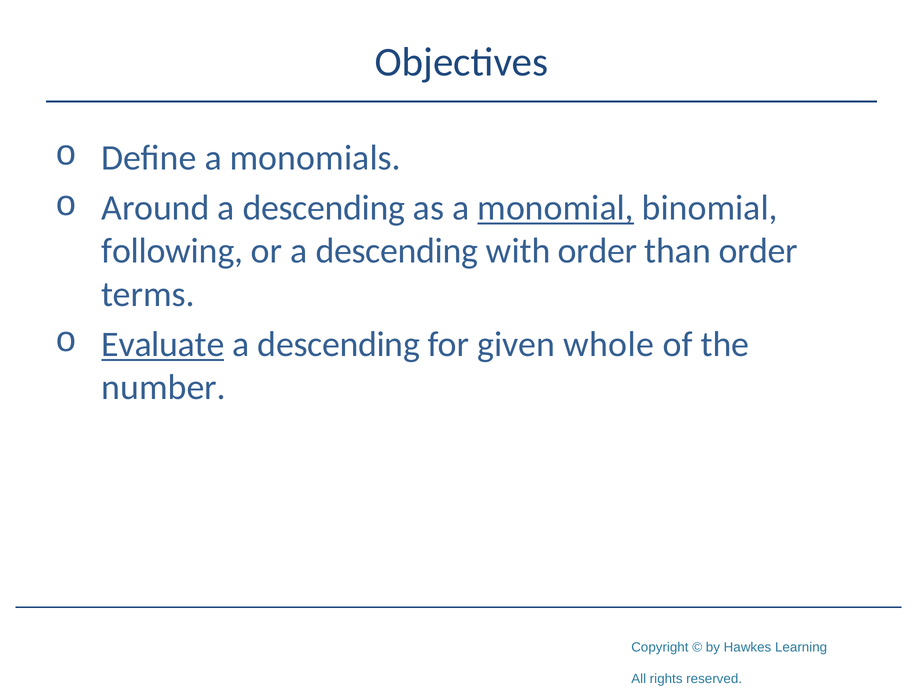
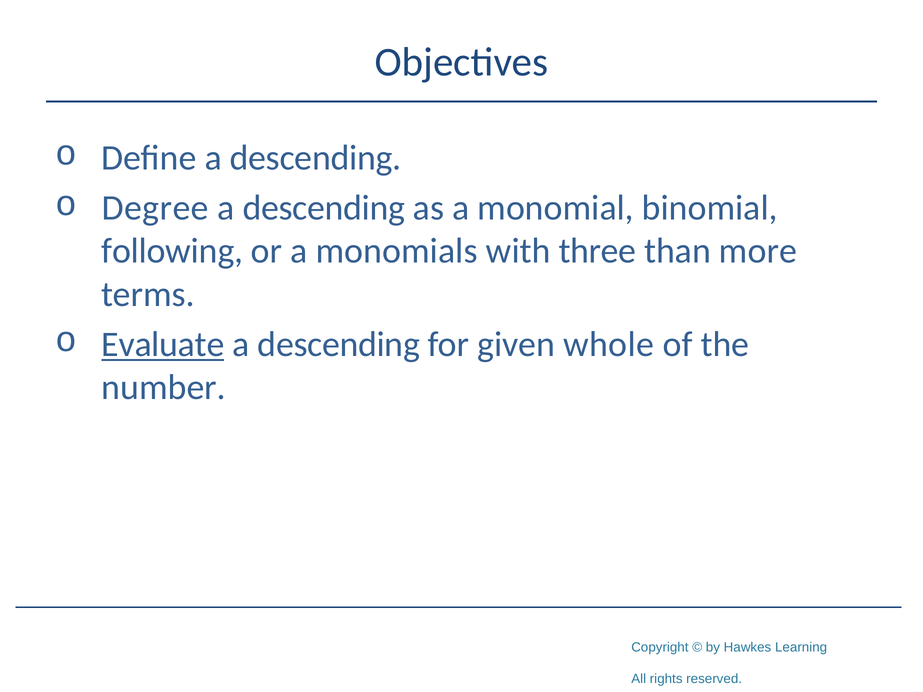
Define a monomials: monomials -> descending (316, 158)
Around: Around -> Degree (155, 208)
monomial underline: present -> none (556, 208)
or a descending: descending -> monomials (397, 251)
with order: order -> three (597, 251)
than order: order -> more (758, 251)
